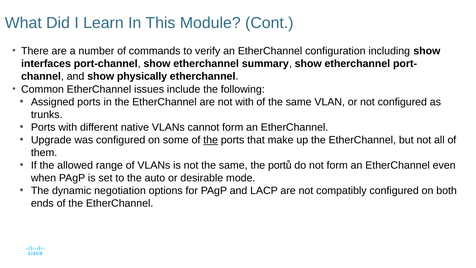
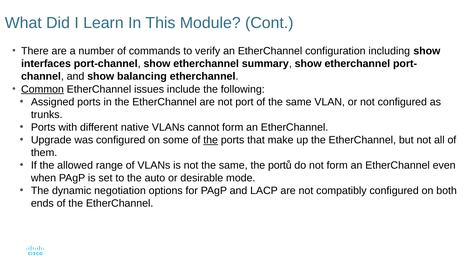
physically: physically -> balancing (142, 76)
Common underline: none -> present (42, 89)
not with: with -> port (244, 102)
